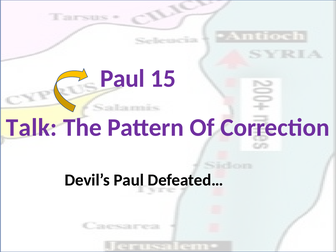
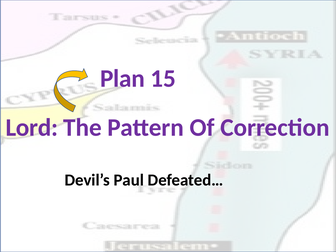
Paul: Paul -> Plan (122, 79)
Talk: Talk -> Lord (32, 128)
